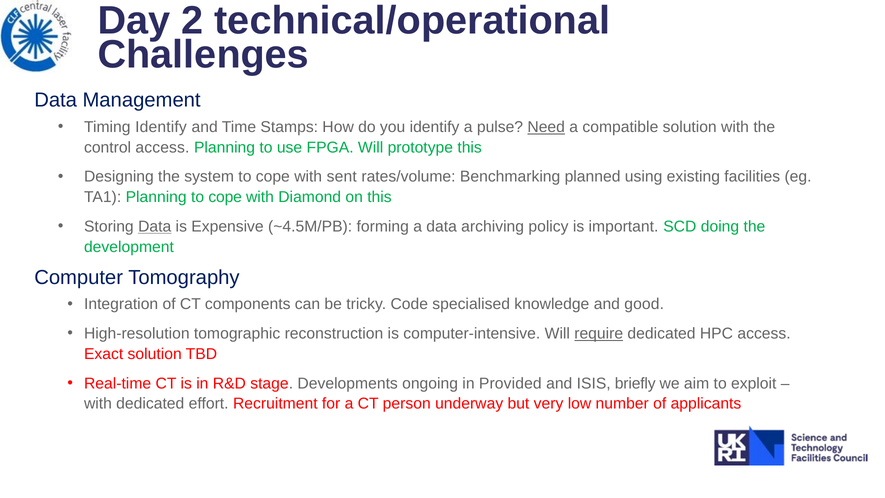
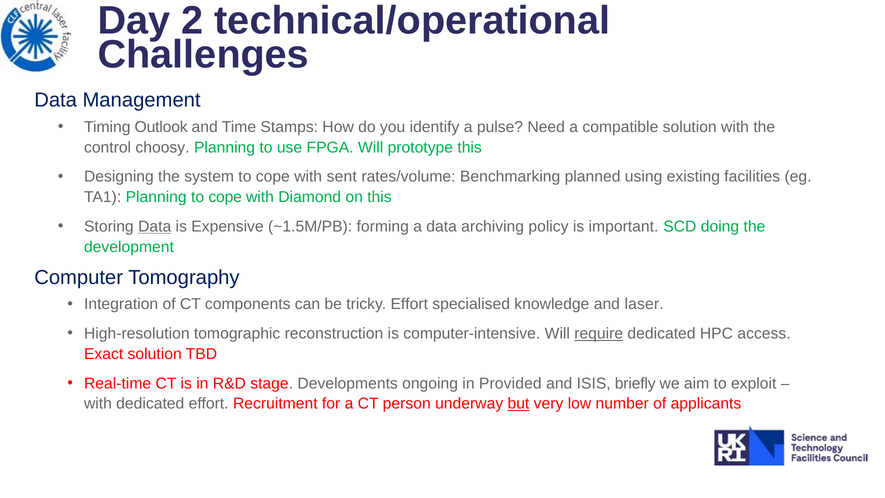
Timing Identify: Identify -> Outlook (161, 127)
Need underline: present -> none (546, 127)
control access: access -> choosy (162, 147)
~4.5M/PB: ~4.5M/PB -> ~1.5M/PB (310, 226)
tricky Code: Code -> Effort (409, 304)
good: good -> laser (644, 304)
but underline: none -> present (518, 404)
